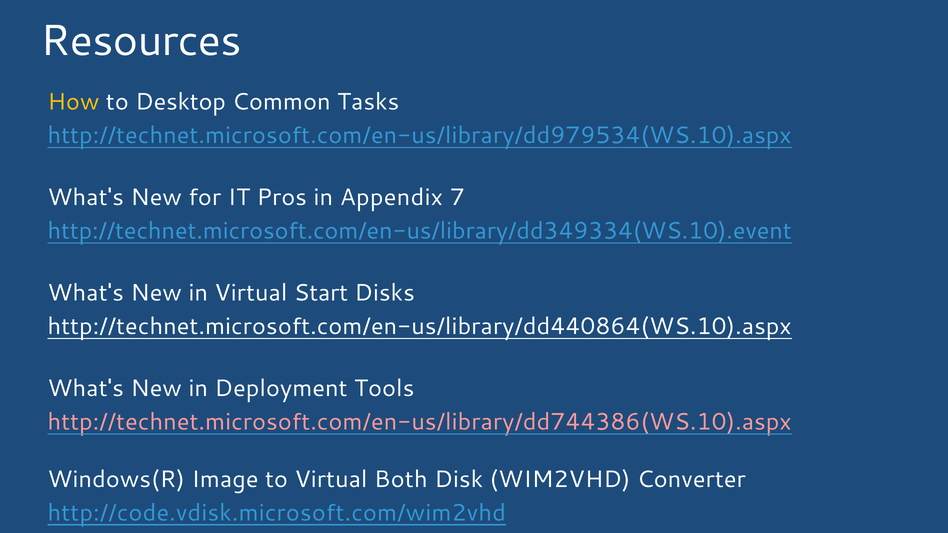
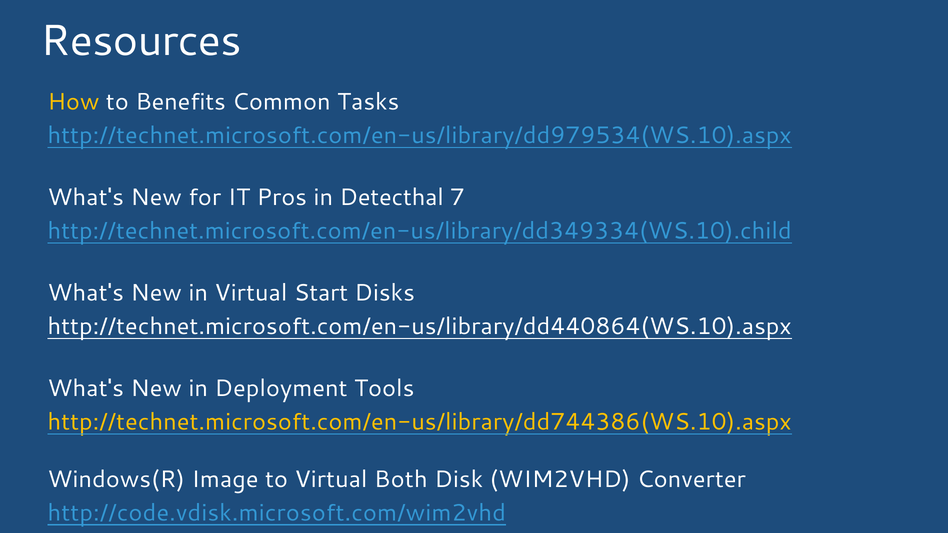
Desktop: Desktop -> Benefits (181, 102)
Appendix: Appendix -> Detecthal (392, 198)
http://technet.microsoft.com/en-us/library/dd349334(WS.10).event: http://technet.microsoft.com/en-us/library/dd349334(WS.10).event -> http://technet.microsoft.com/en-us/library/dd349334(WS.10).child (420, 231)
http://technet.microsoft.com/en-us/library/dd744386(WS.10).aspx colour: pink -> yellow (420, 422)
